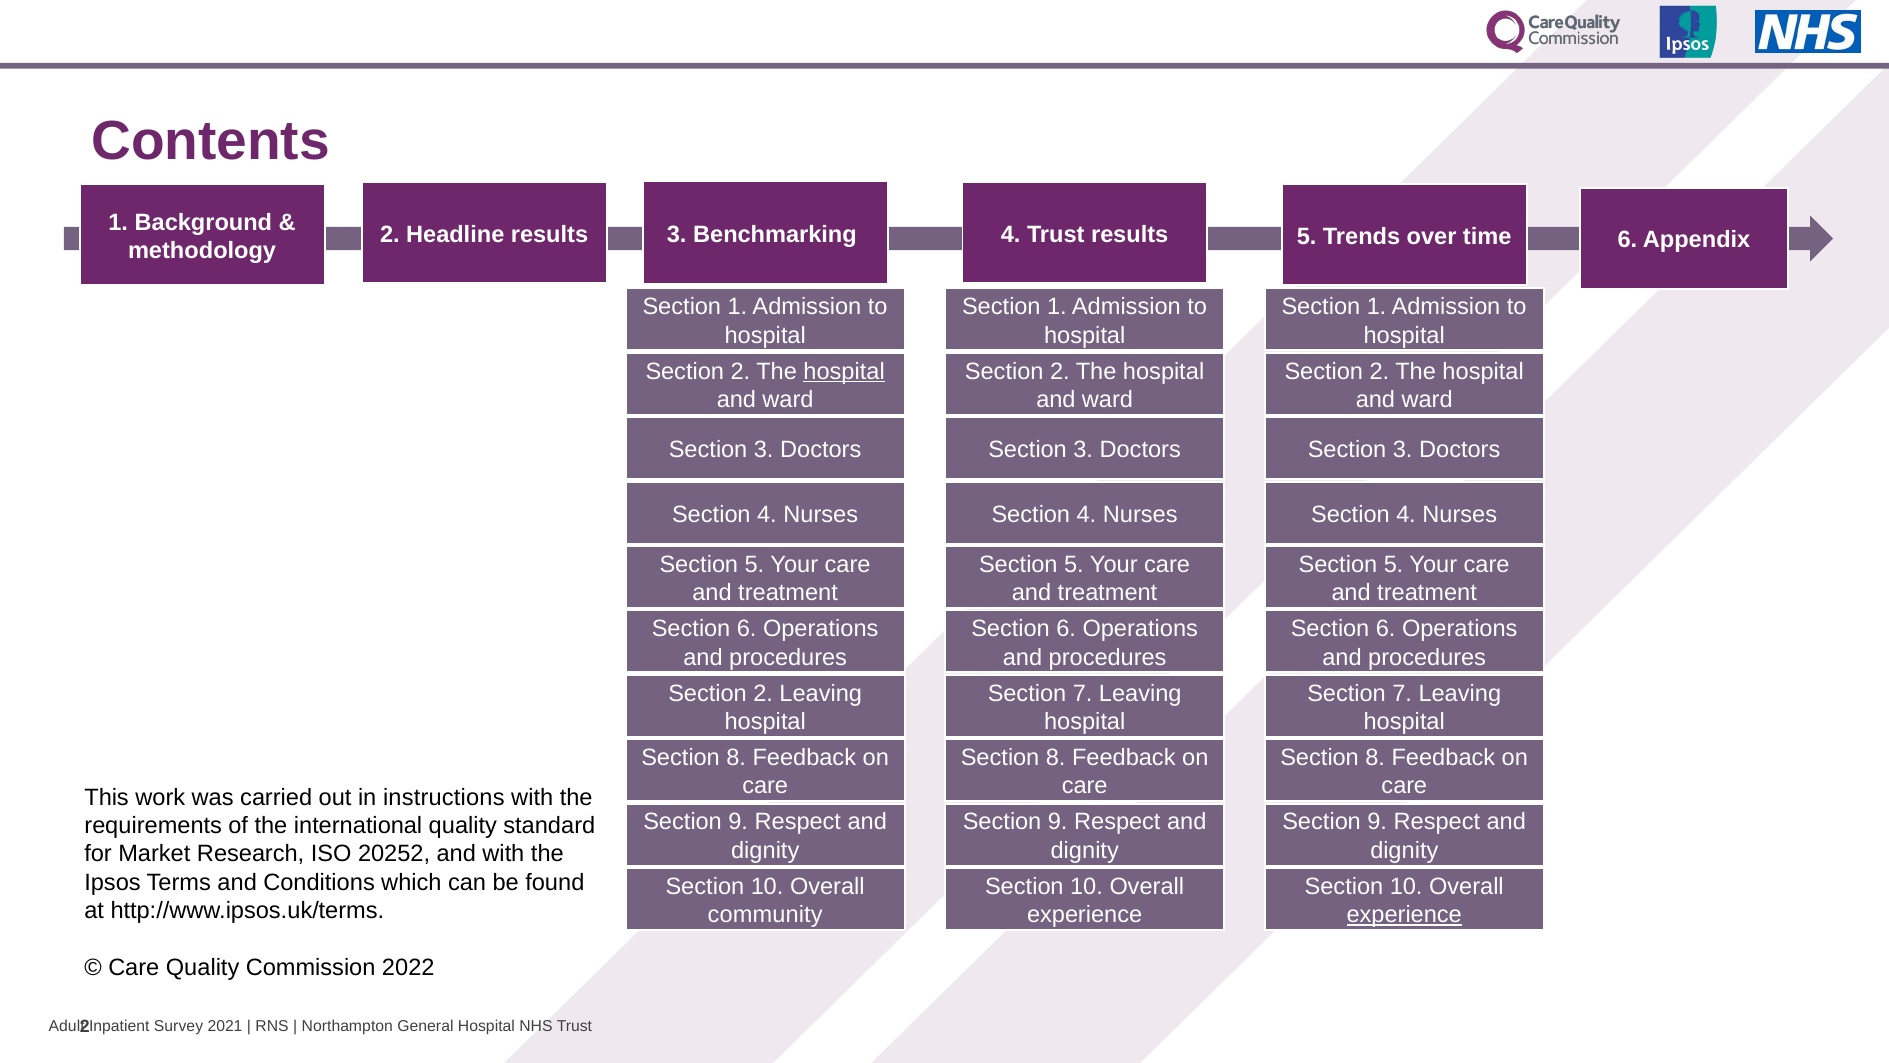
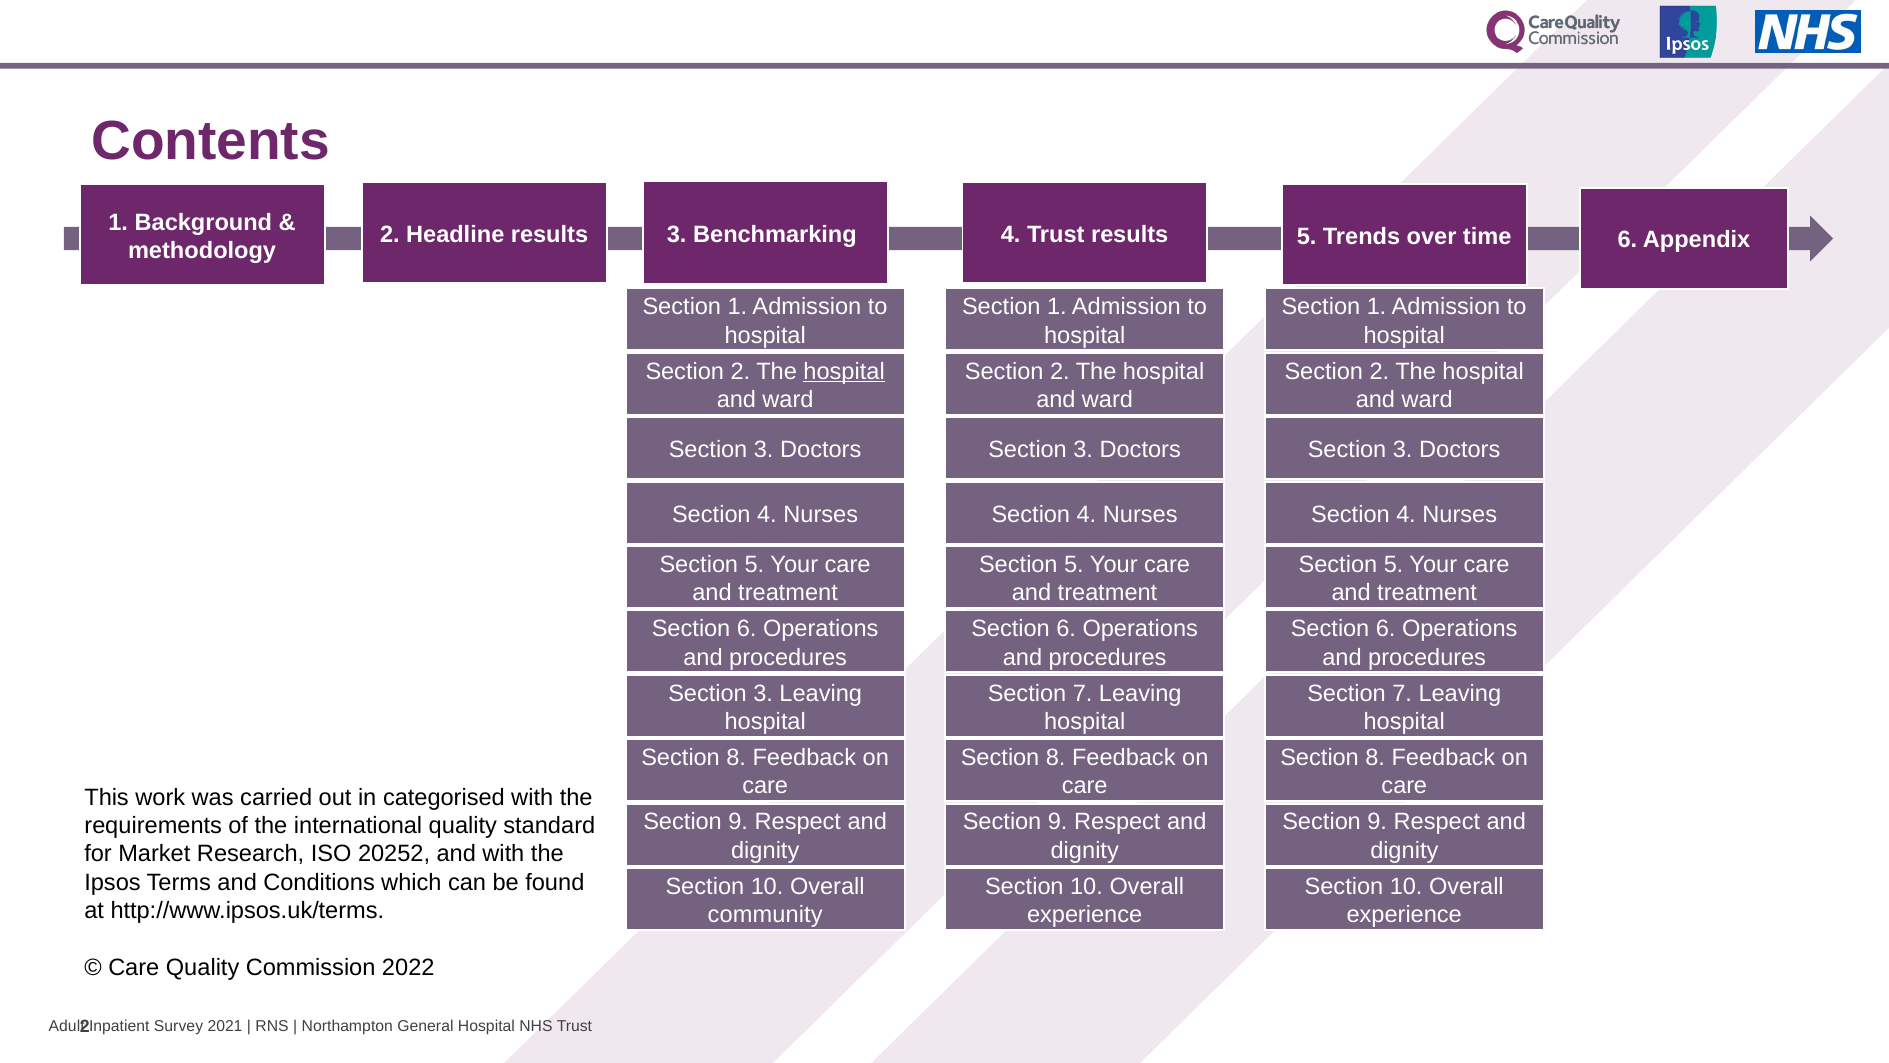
2: 2 -> 3 (763, 693)
instructions: instructions -> categorised (444, 797)
experience underline: present -> none (1404, 915)
